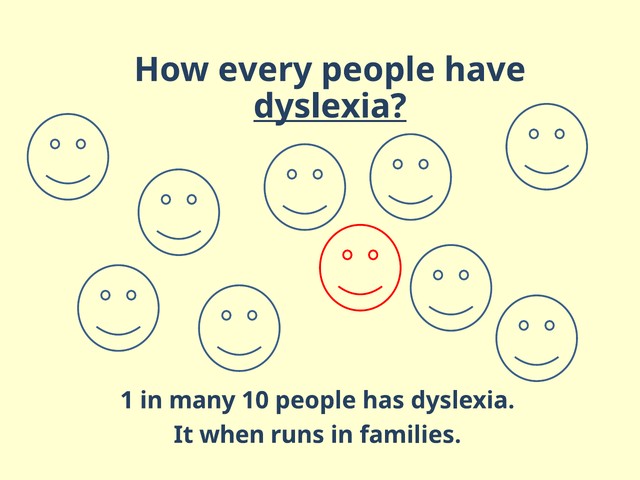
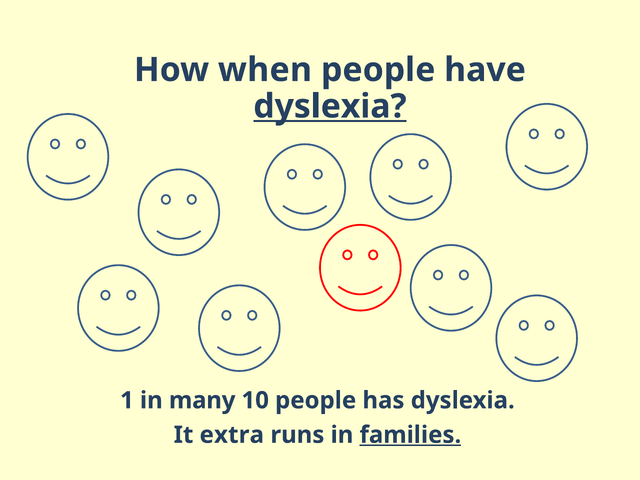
every: every -> when (265, 70)
when: when -> extra (232, 435)
families underline: none -> present (410, 435)
